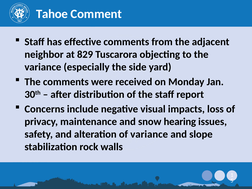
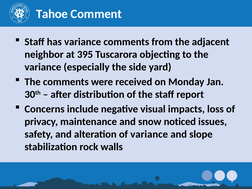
has effective: effective -> variance (83, 42)
829: 829 -> 395 (85, 54)
hearing: hearing -> noticed (180, 122)
